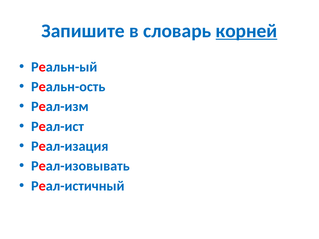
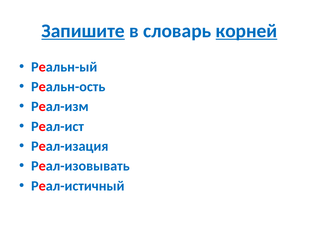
Запишите underline: none -> present (83, 31)
